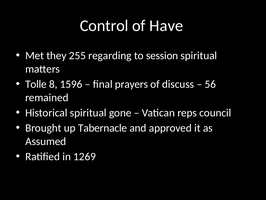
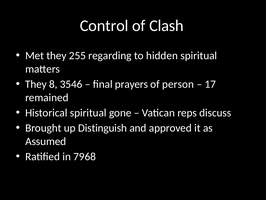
Have: Have -> Clash (166, 26)
session: session -> hidden (162, 55)
Tolle: Tolle -> They (36, 84)
1596: 1596 -> 3546 (71, 84)
discuss: discuss -> person (178, 84)
56: 56 -> 17 (210, 84)
council: council -> discuss (215, 112)
Tabernacle: Tabernacle -> Distinguish (103, 128)
1269: 1269 -> 7968 (85, 156)
